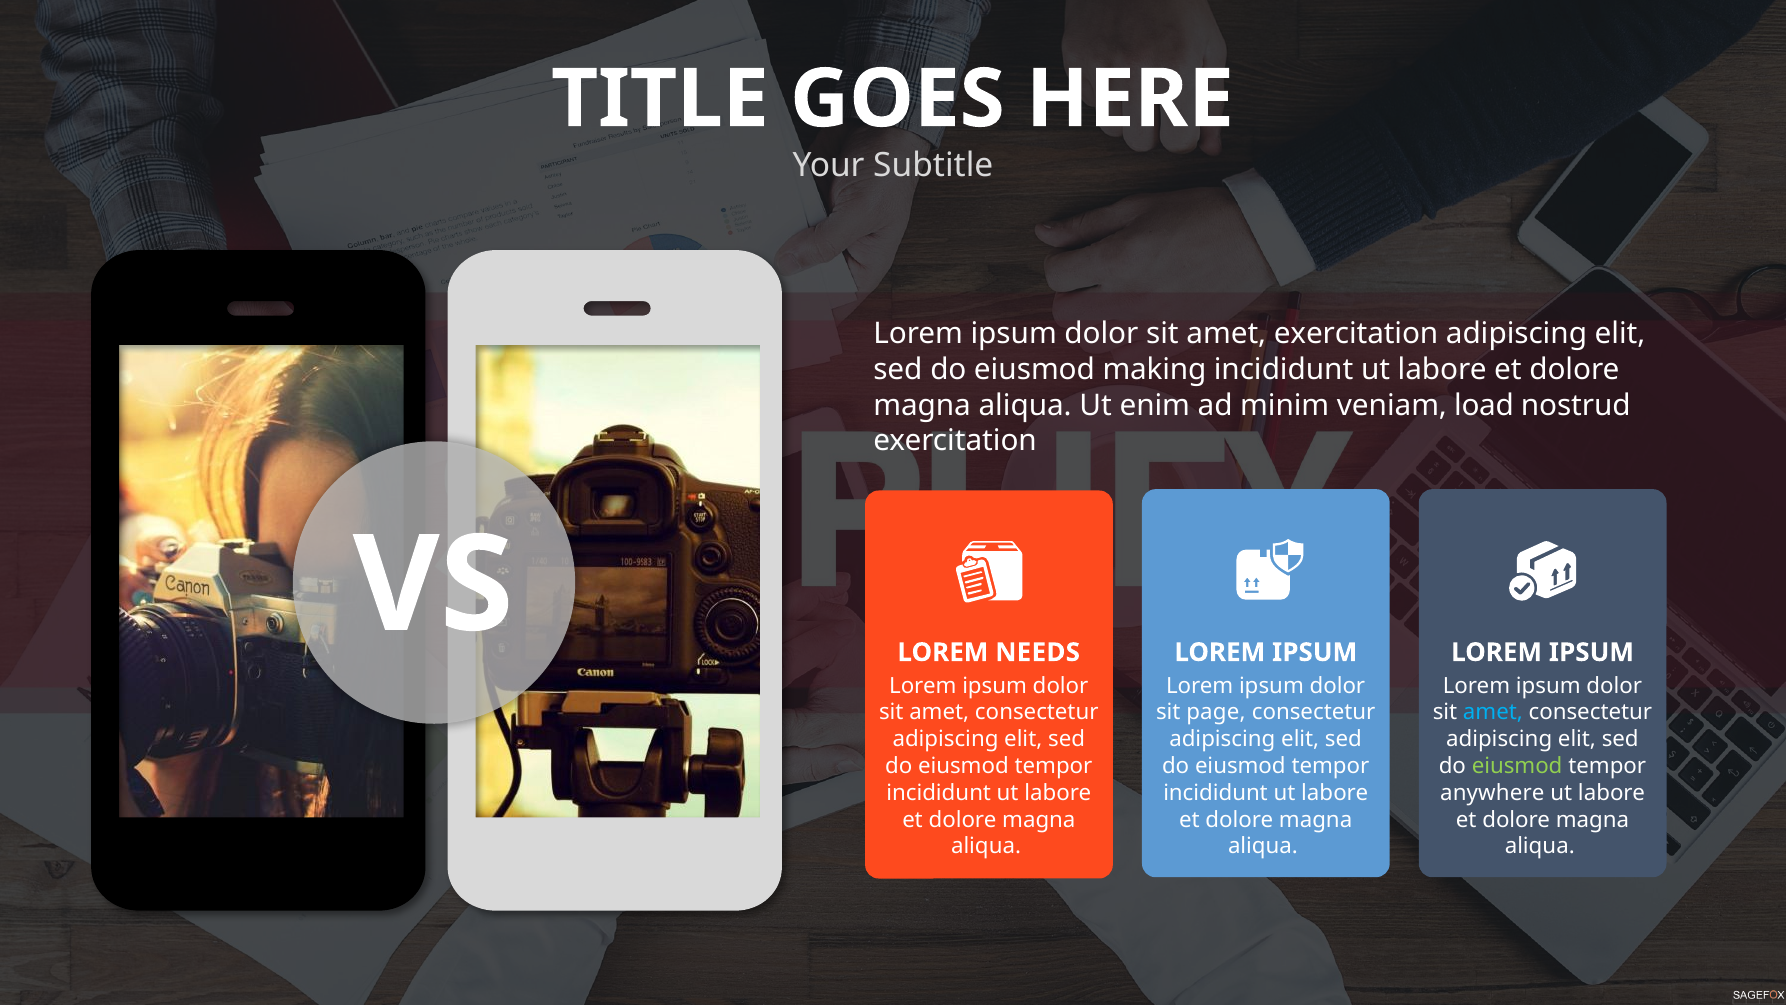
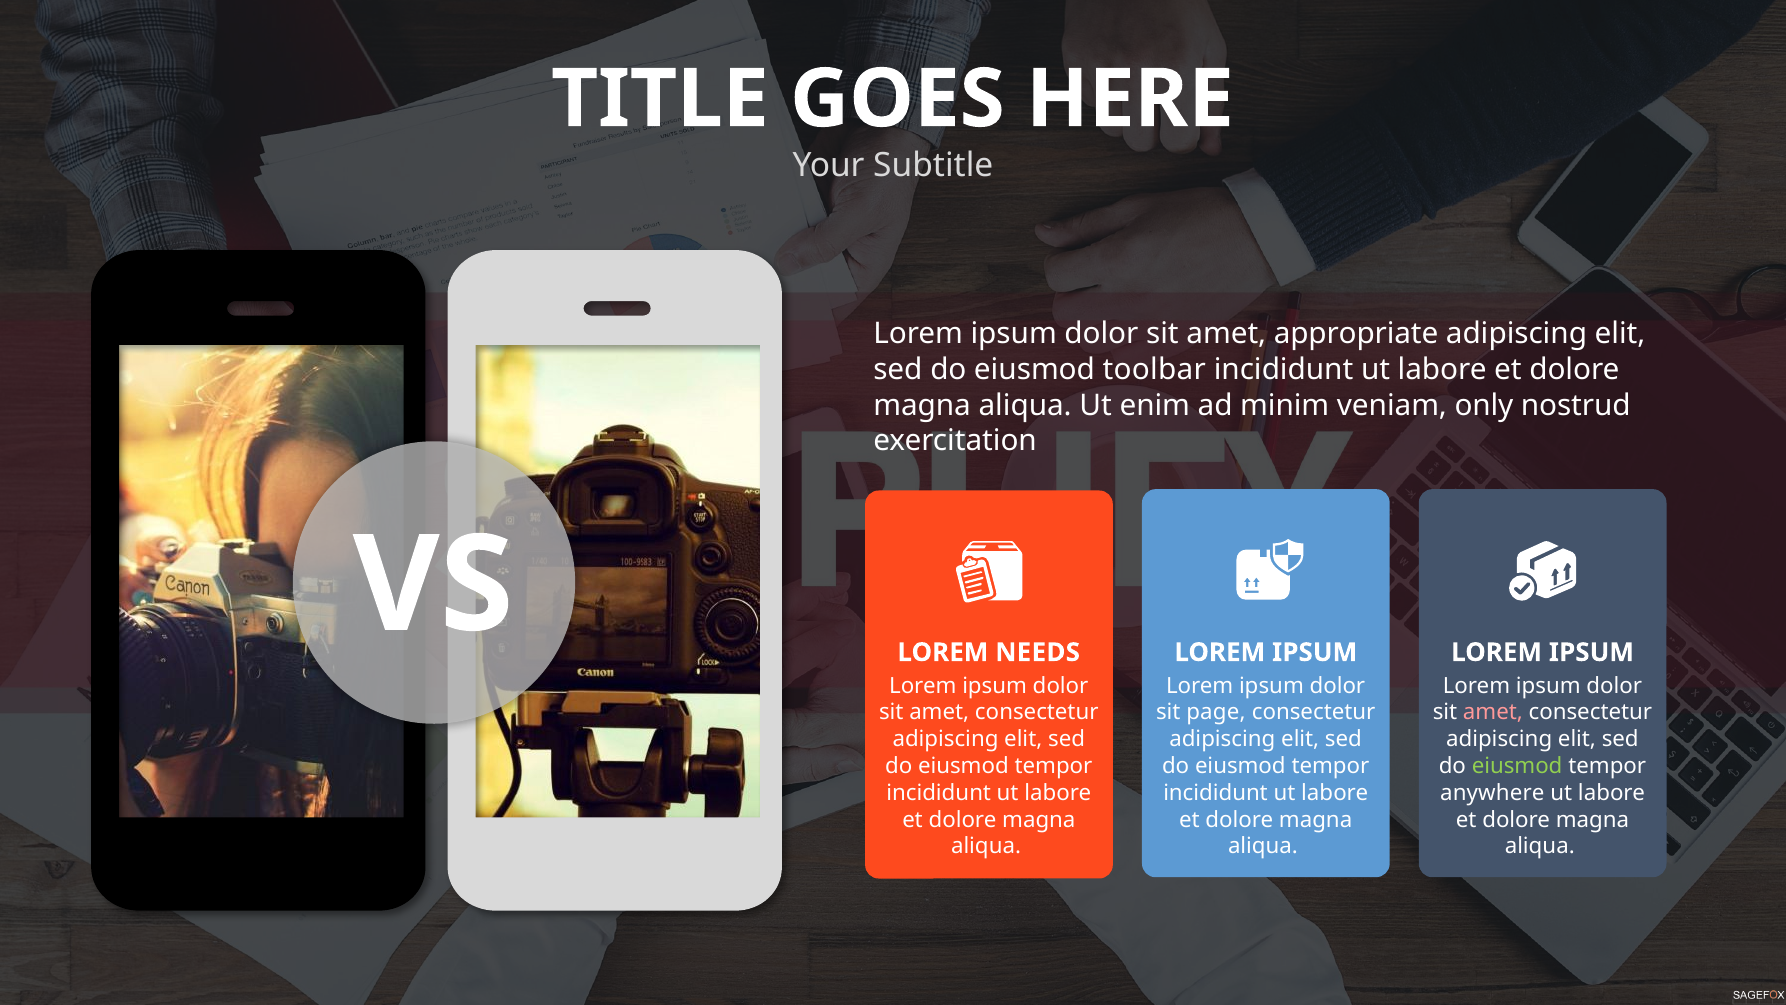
amet exercitation: exercitation -> appropriate (1356, 334)
making: making -> toolbar (1154, 369)
load: load -> only (1484, 405)
amet colour: light blue -> pink (1493, 712)
